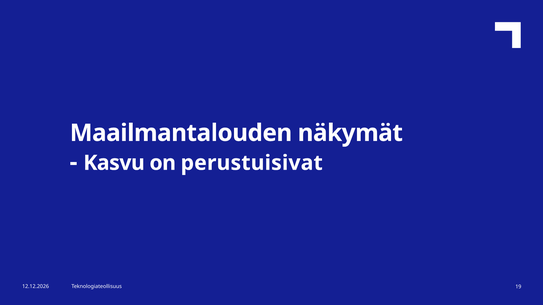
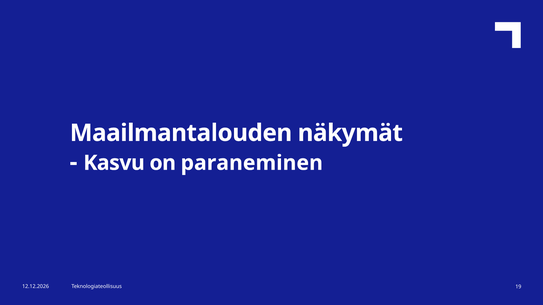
perustuisivat: perustuisivat -> paraneminen (252, 163)
